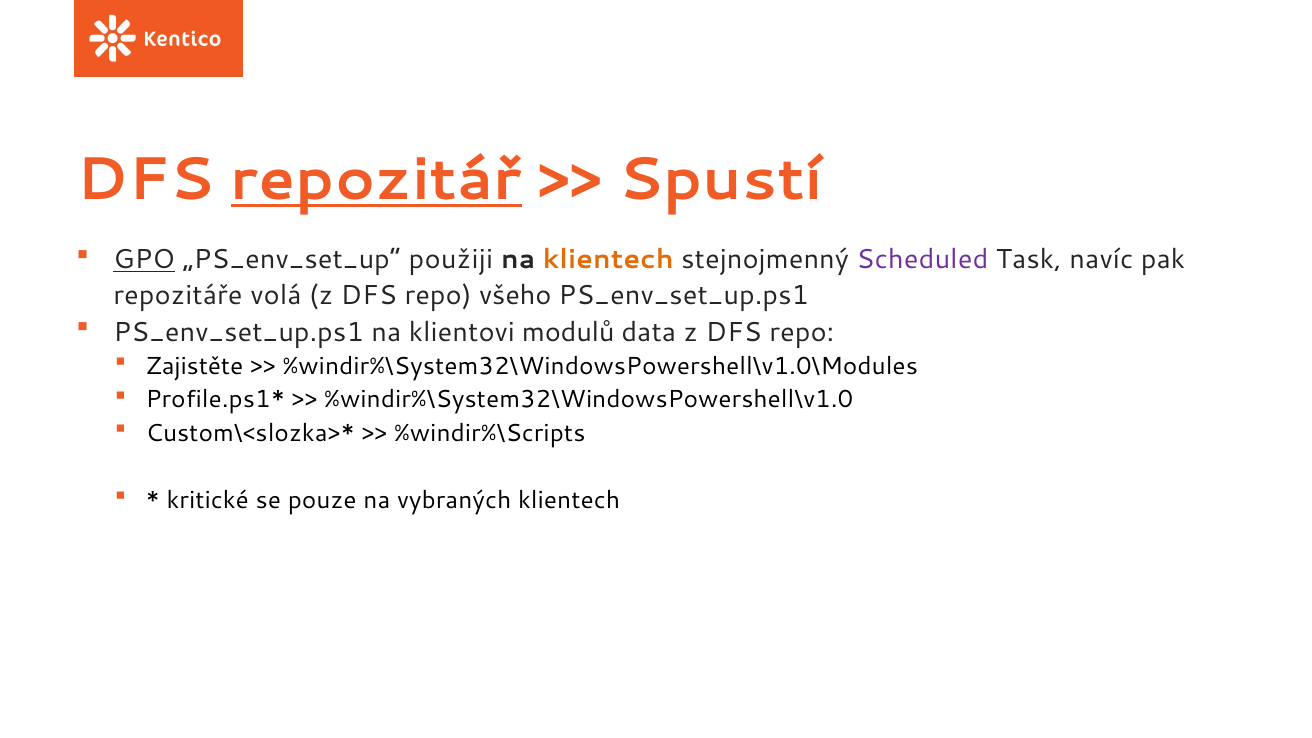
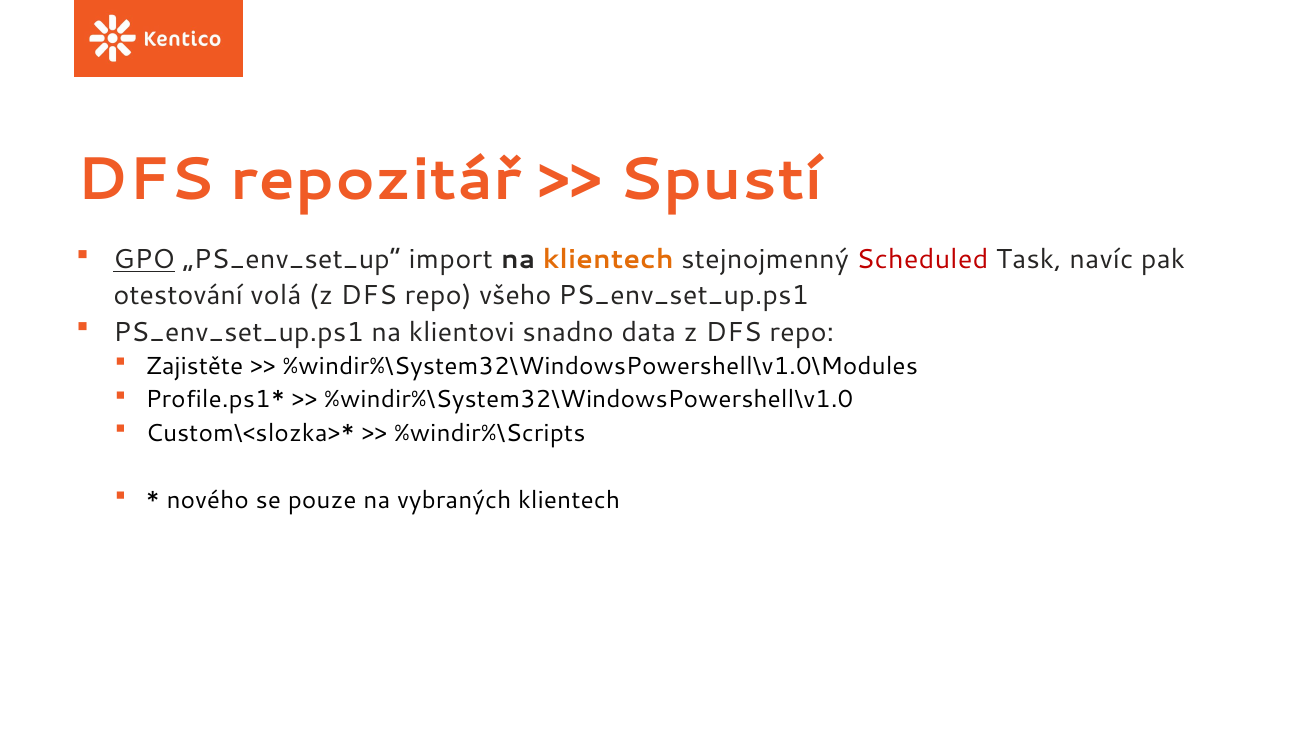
repozitář underline: present -> none (376, 180)
použiji: použiji -> import (451, 260)
Scheduled colour: purple -> red (922, 260)
repozitáře: repozitáře -> otestování (178, 296)
modulů: modulů -> snadno (568, 332)
kritické: kritické -> nového (208, 500)
